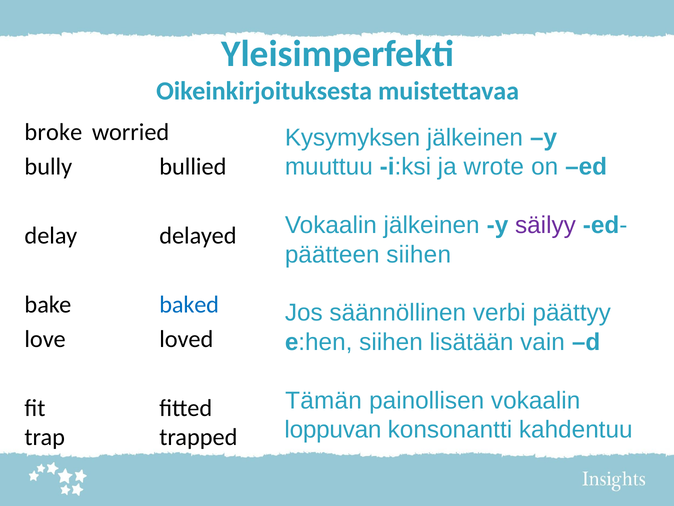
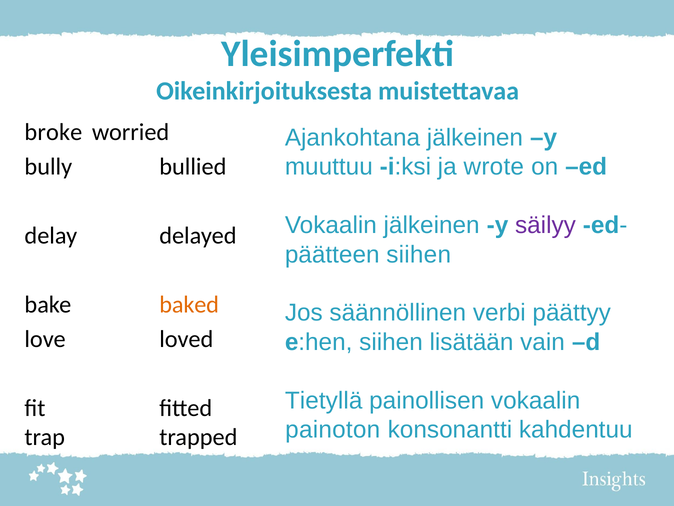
Kysymyksen: Kysymyksen -> Ajankohtana (352, 137)
baked colour: blue -> orange (189, 304)
Tämän: Tämän -> Tietyllä (324, 400)
loppuvan: loppuvan -> painoton (333, 429)
